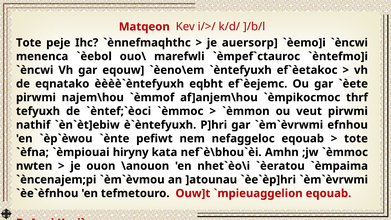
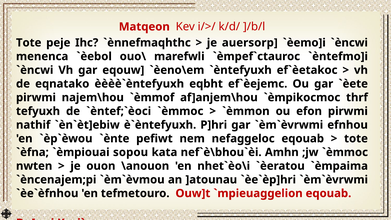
veut: veut -> efon (309, 111)
hiryny: hiryny -> sopou (131, 152)
